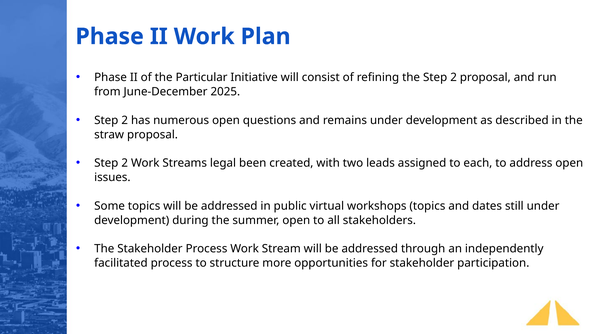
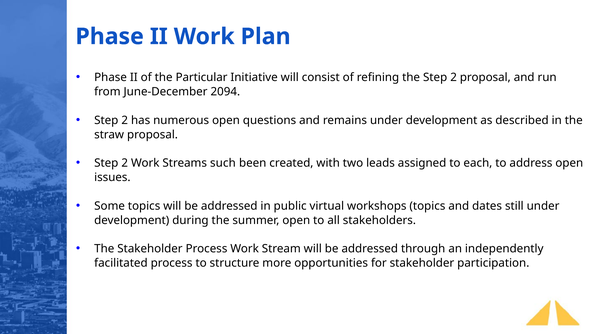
2025: 2025 -> 2094 (225, 92)
legal: legal -> such (223, 163)
